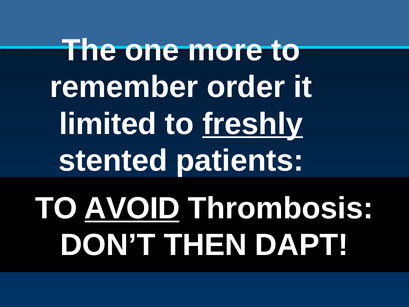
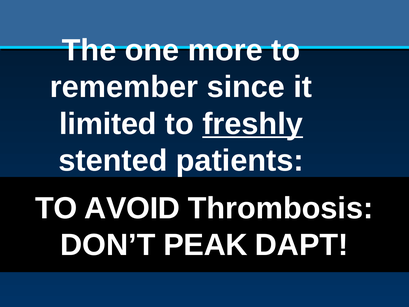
order: order -> since (246, 87)
AVOID underline: present -> none (132, 208)
THEN: THEN -> PEAK (206, 245)
